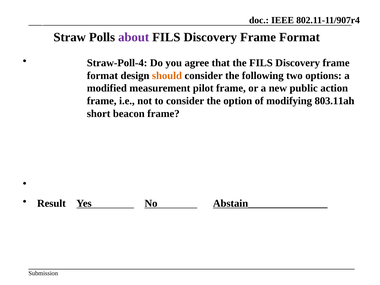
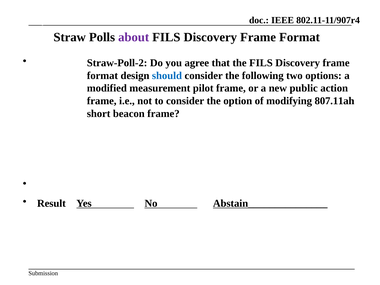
Straw-Poll-4: Straw-Poll-4 -> Straw-Poll-2 (117, 63)
should colour: orange -> blue (167, 76)
803.11ah: 803.11ah -> 807.11ah (335, 101)
